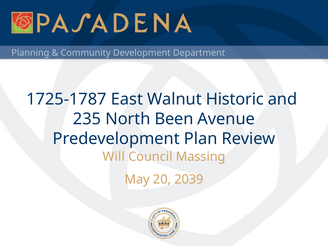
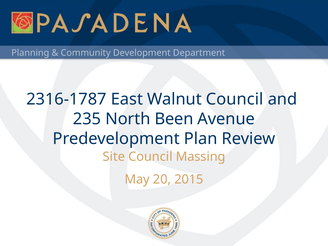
1725-1787: 1725-1787 -> 2316-1787 (66, 99)
Walnut Historic: Historic -> Council (235, 99)
Will: Will -> Site (114, 157)
2039: 2039 -> 2015 (189, 179)
